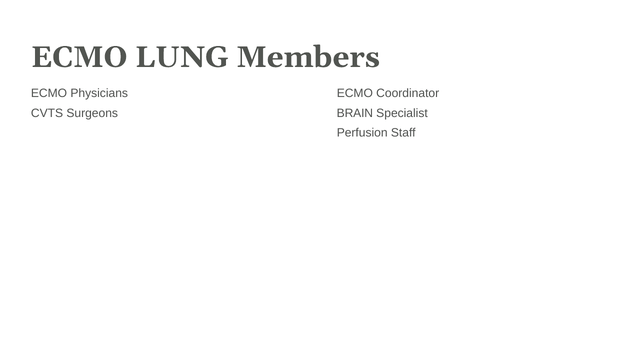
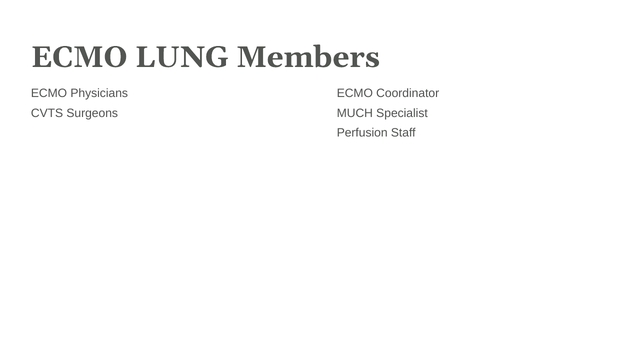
BRAIN: BRAIN -> MUCH (355, 113)
